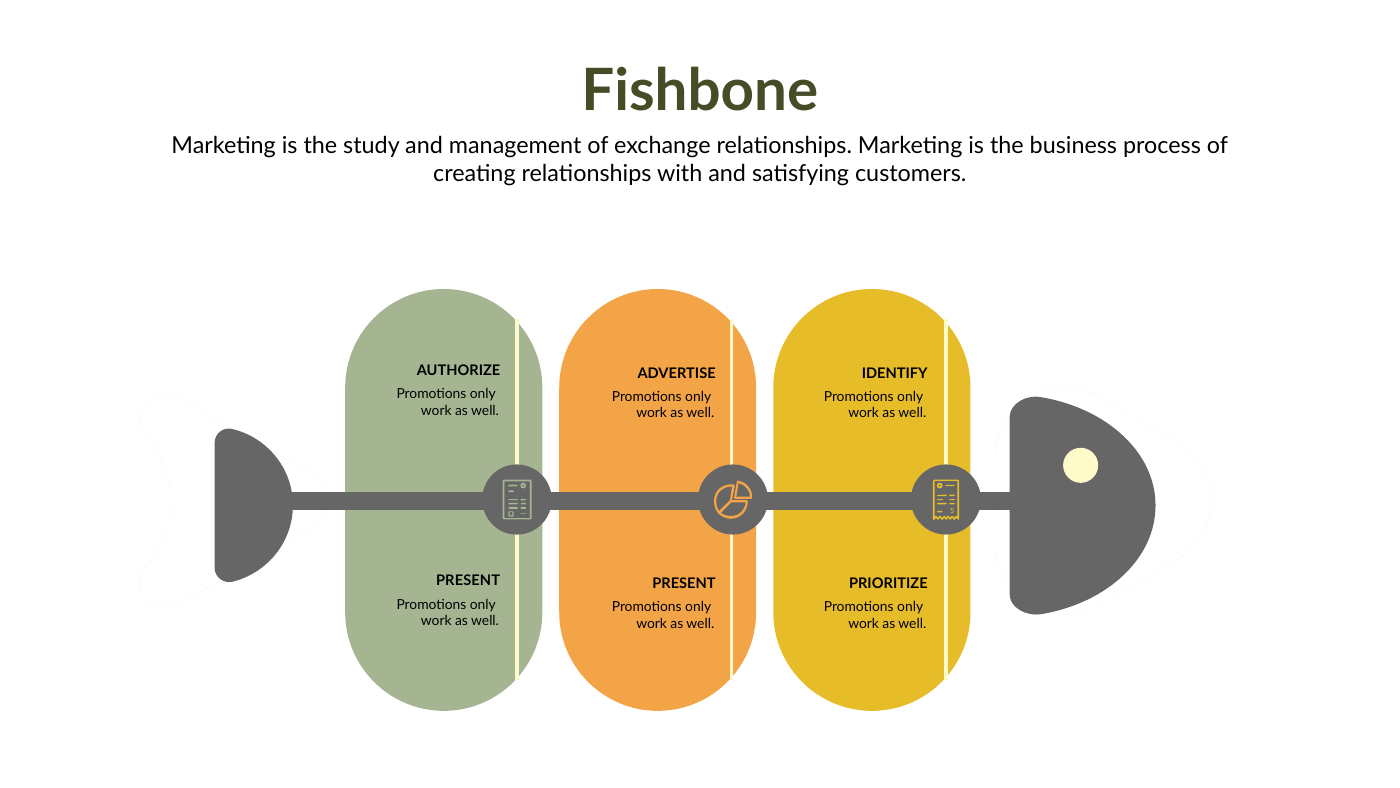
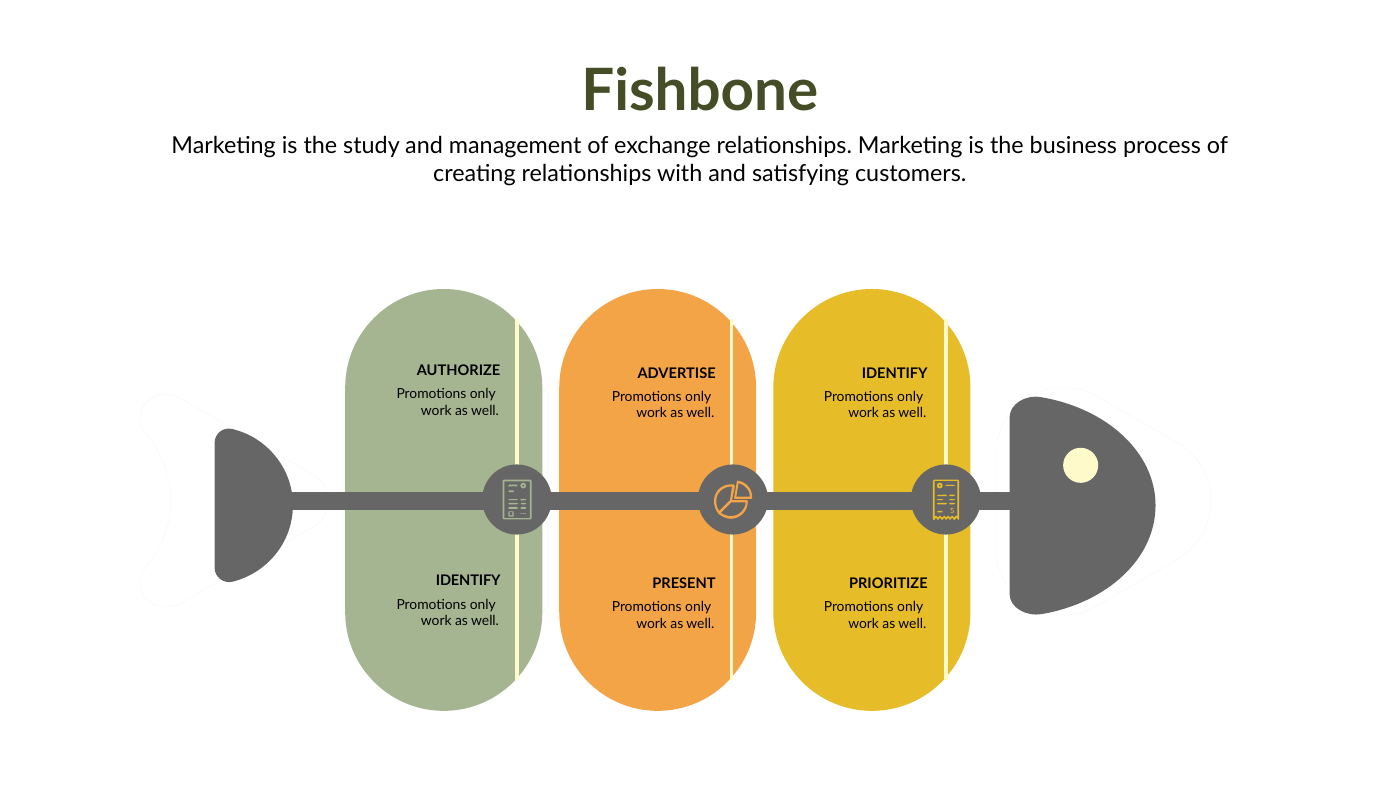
PRESENT: PRESENT -> IDENTIFY (468, 581)
